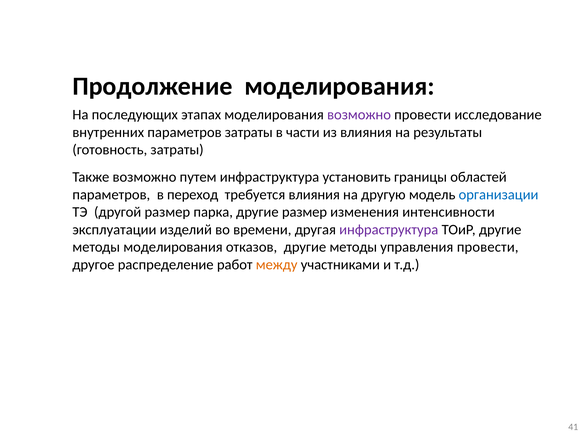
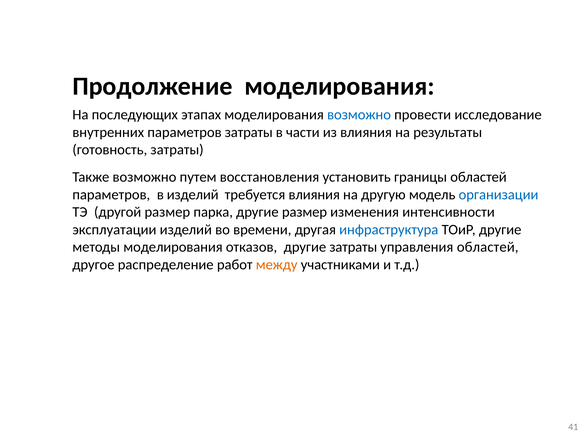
возможно colour: purple -> blue (359, 115)
путем инфраструктура: инфраструктура -> восстановления (270, 177)
в переход: переход -> изделий (193, 195)
инфраструктура colour: purple -> blue (389, 230)
отказов другие методы: методы -> затраты (353, 247)
управления провести: провести -> областей (488, 247)
